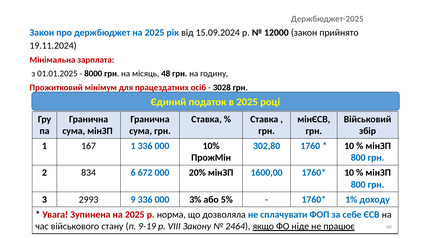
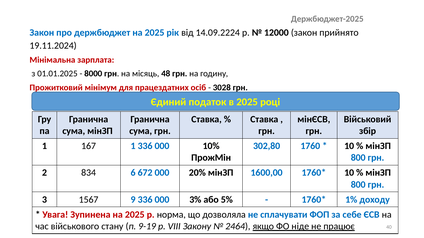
15.09.2024: 15.09.2024 -> 14.09.2224 (218, 33)
2993: 2993 -> 1567 (89, 200)
